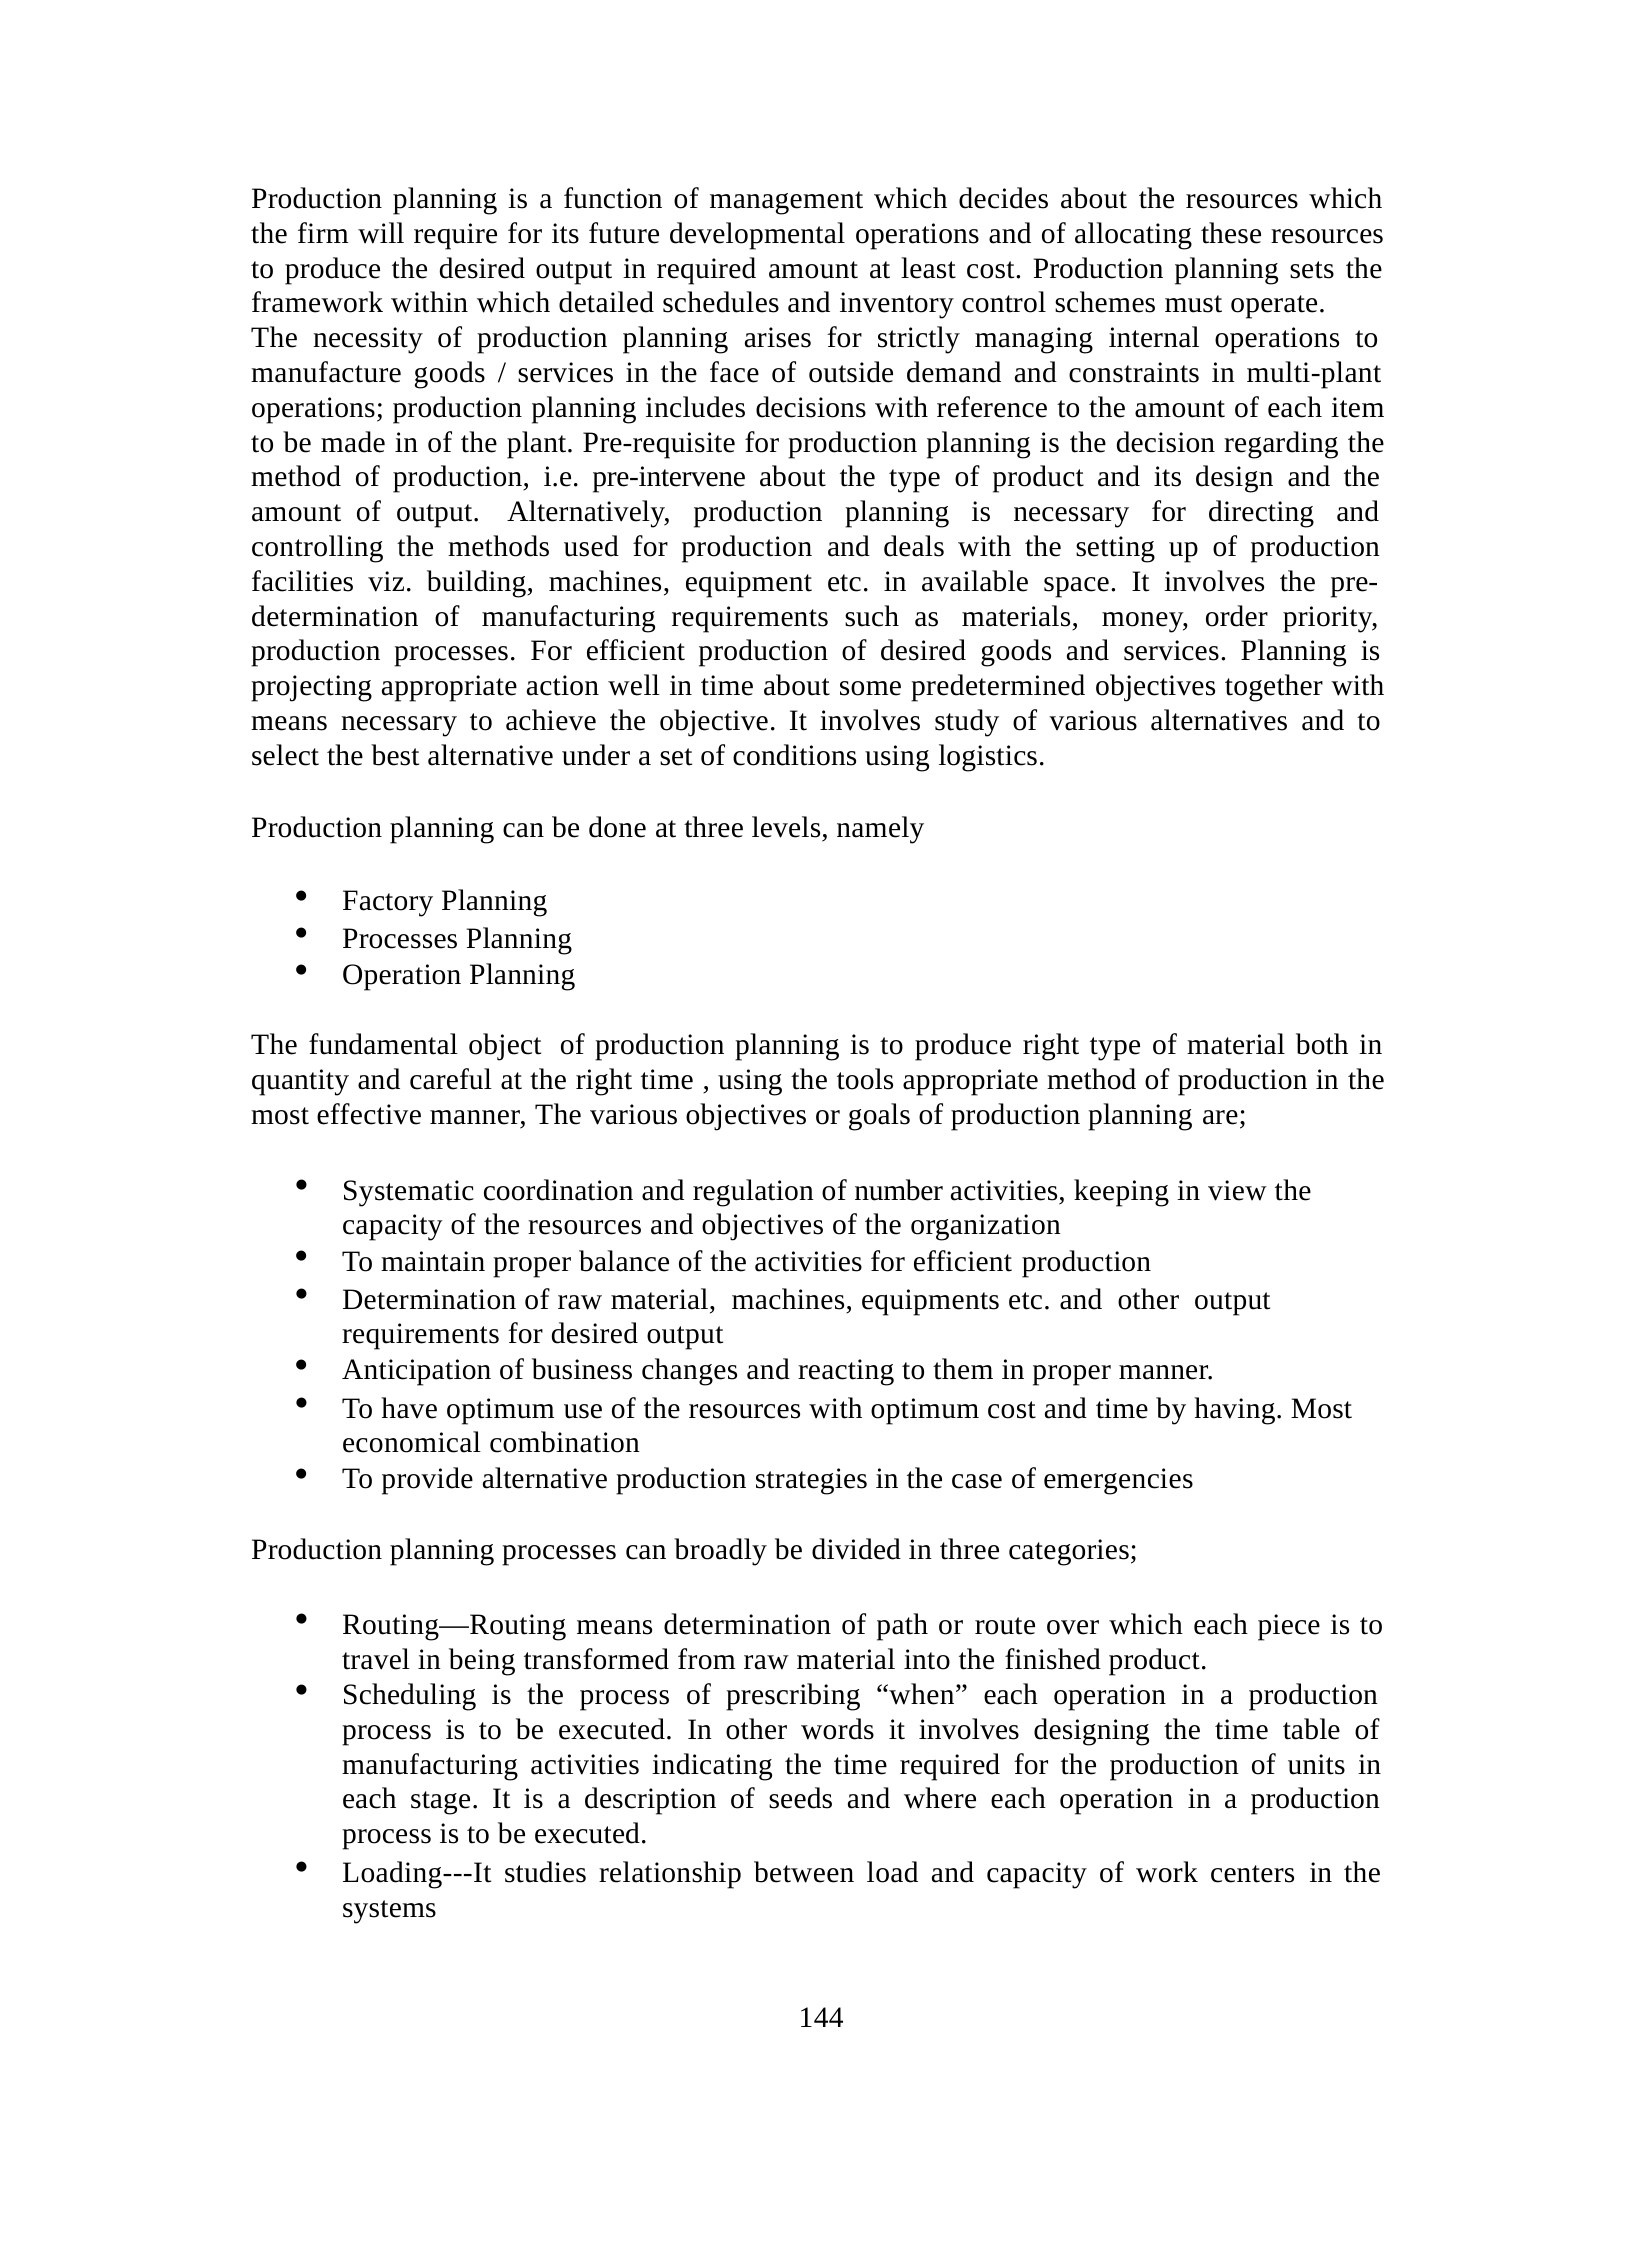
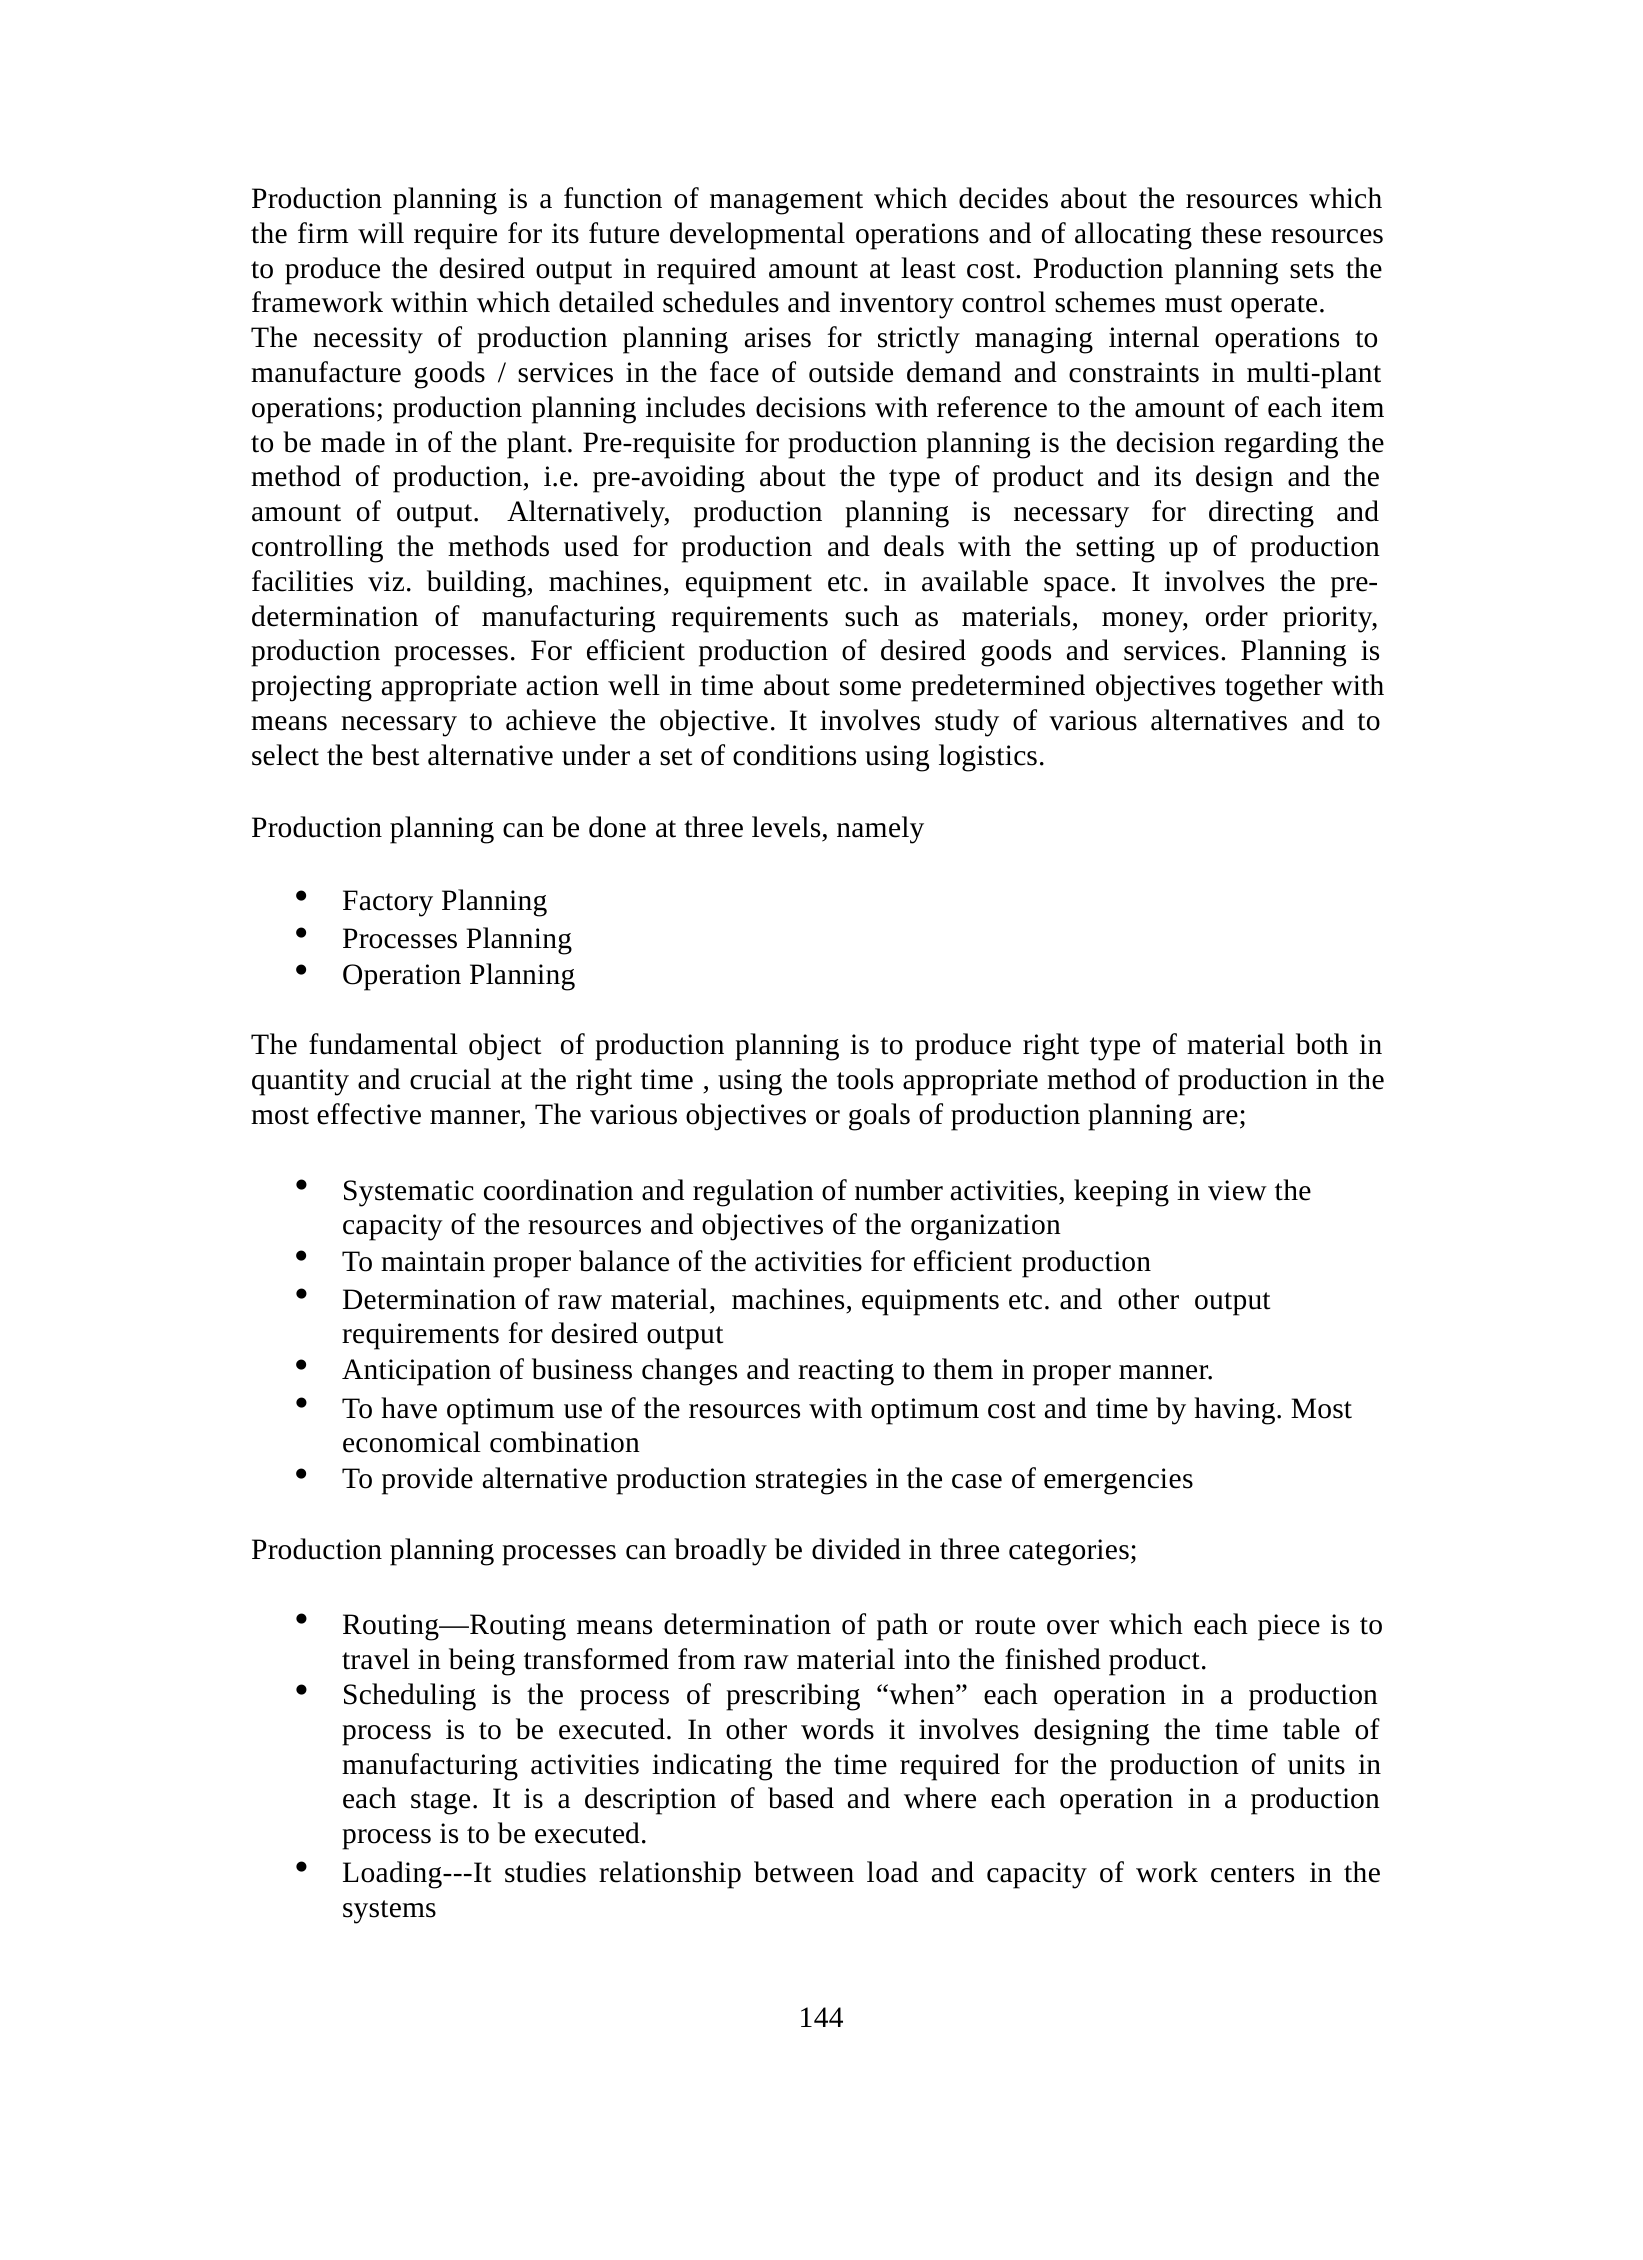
pre-intervene: pre-intervene -> pre-avoiding (669, 477)
careful: careful -> crucial (451, 1080)
seeds: seeds -> based (801, 1799)
